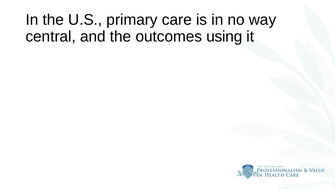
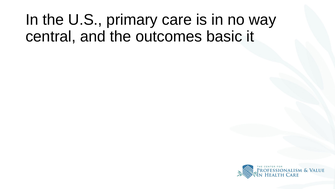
using: using -> basic (224, 36)
